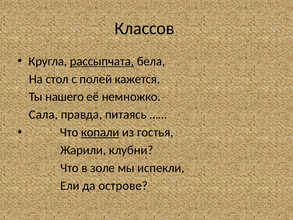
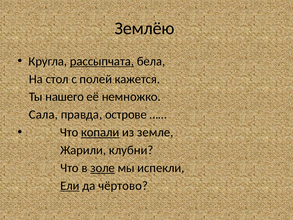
Классов: Классов -> Землёю (145, 28)
питаясь: питаясь -> острове (126, 114)
гостья: гостья -> земле (155, 132)
золе underline: none -> present (103, 168)
Ели underline: none -> present (70, 185)
острове: острове -> чёртово (123, 185)
